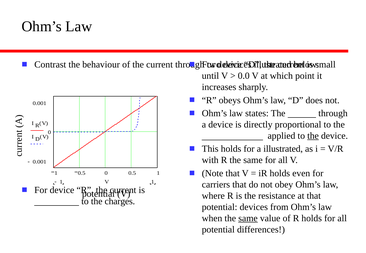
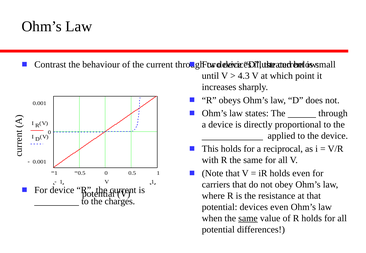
0.0: 0.0 -> 4.3 (244, 76)
the underline: present -> none (313, 136)
a illustrated: illustrated -> reciprocal (283, 149)
devices from: from -> even (279, 207)
